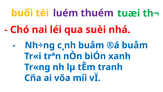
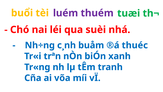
®á buåm: buåm -> thuéc (135, 45)
